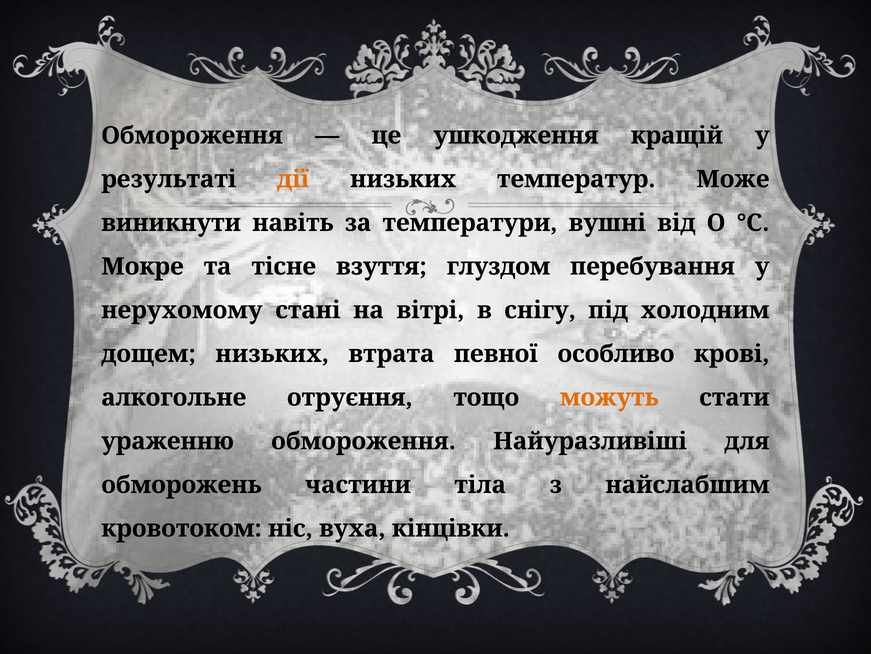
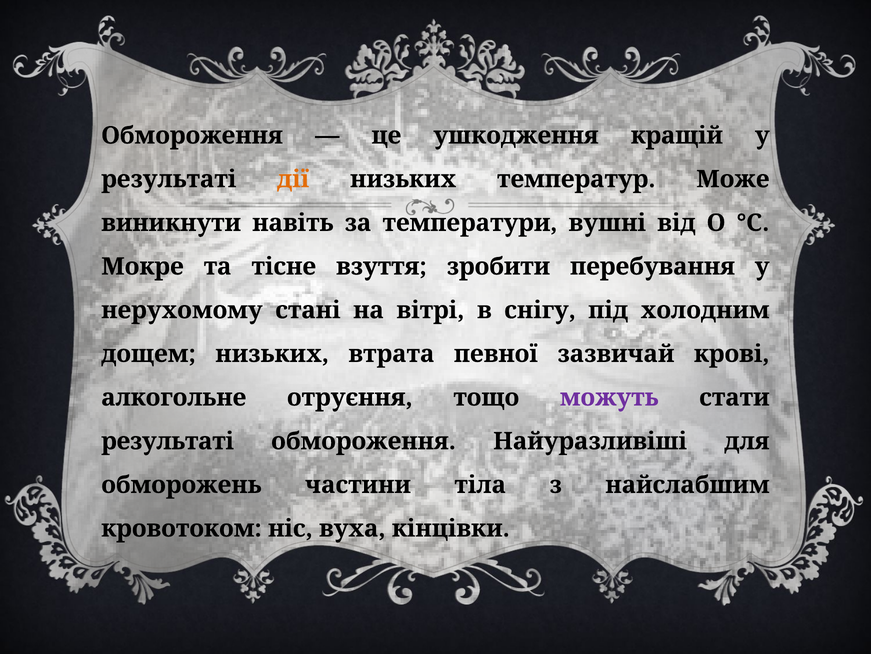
глуздом: глуздом -> зробити (498, 266)
особливо: особливо -> зазвичай (616, 354)
можуть colour: orange -> purple (609, 397)
ураженню: ураженню -> результаті (168, 441)
